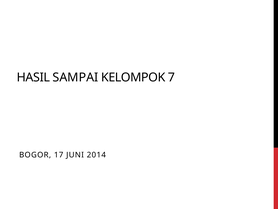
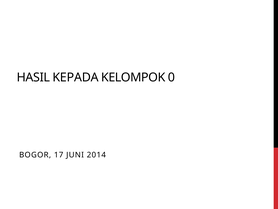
SAMPAI: SAMPAI -> KEPADA (76, 77)
7: 7 -> 0 (172, 77)
